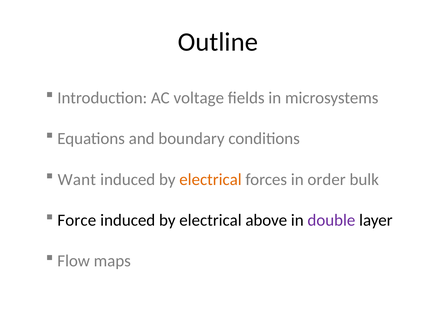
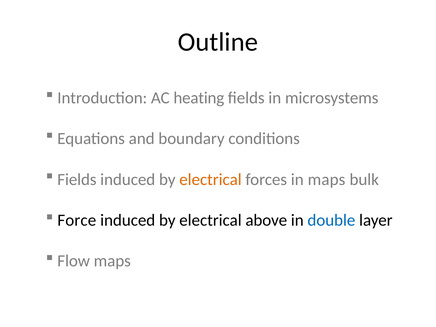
voltage: voltage -> heating (199, 98)
Want: Want -> Fields (77, 179)
in order: order -> maps (327, 179)
double colour: purple -> blue (331, 220)
